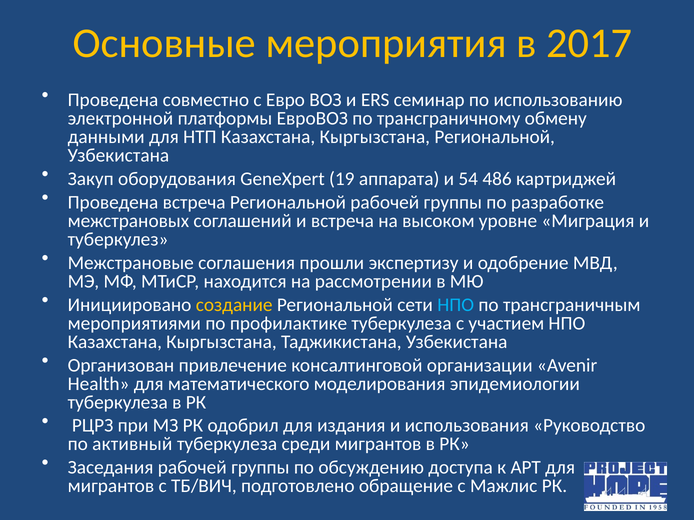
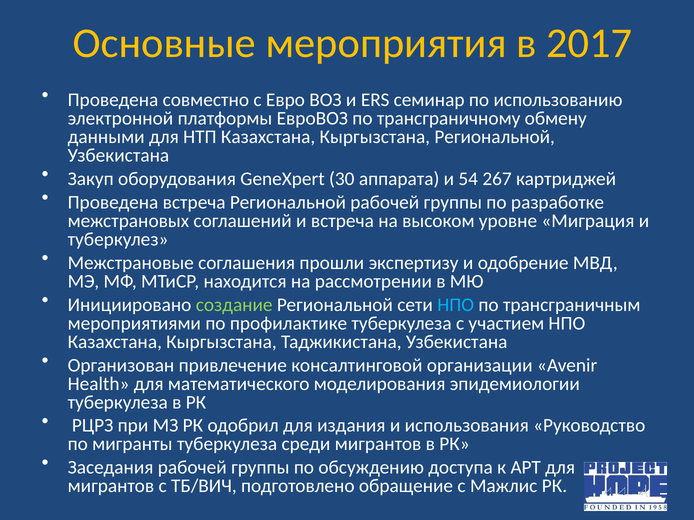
19: 19 -> 30 (342, 179)
486: 486 -> 267 (497, 179)
создание colour: yellow -> light green (234, 305)
активный: активный -> мигранты (132, 445)
